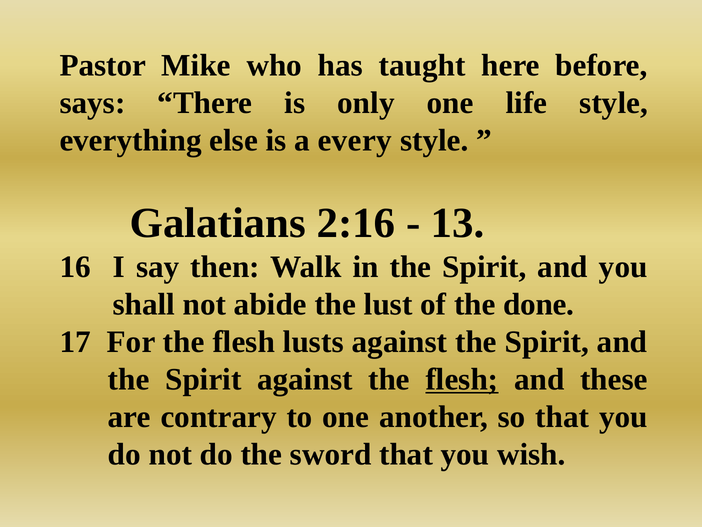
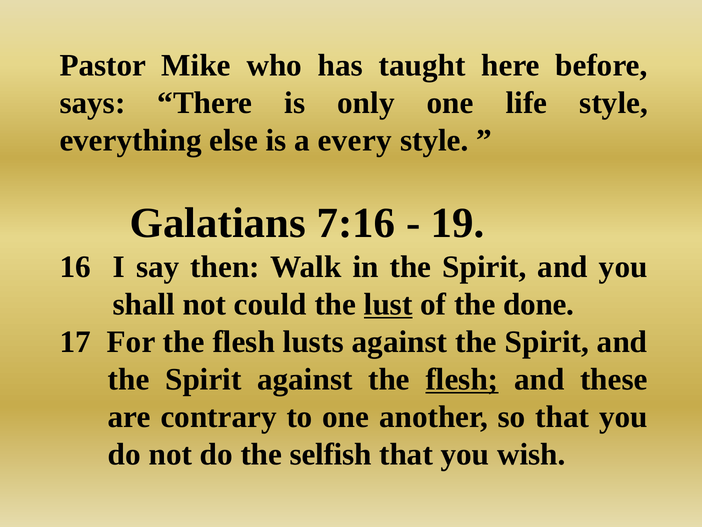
2:16: 2:16 -> 7:16 (356, 223)
13: 13 -> 19 (458, 223)
abide: abide -> could (270, 304)
lust underline: none -> present (388, 304)
sword: sword -> selfish (331, 454)
